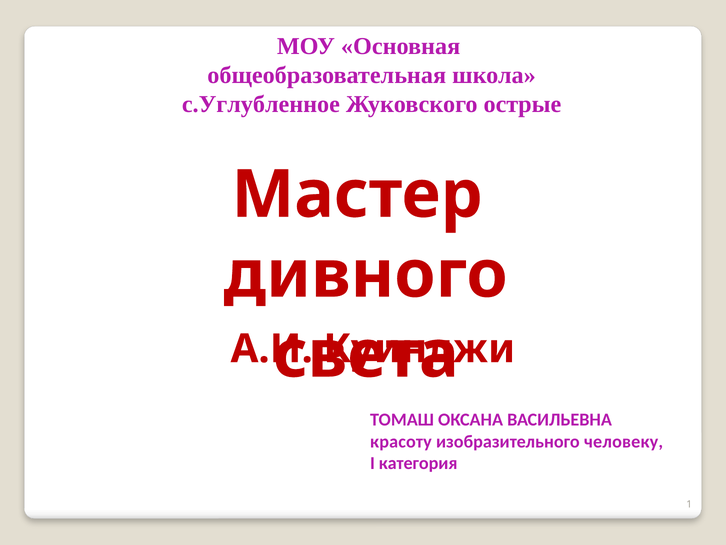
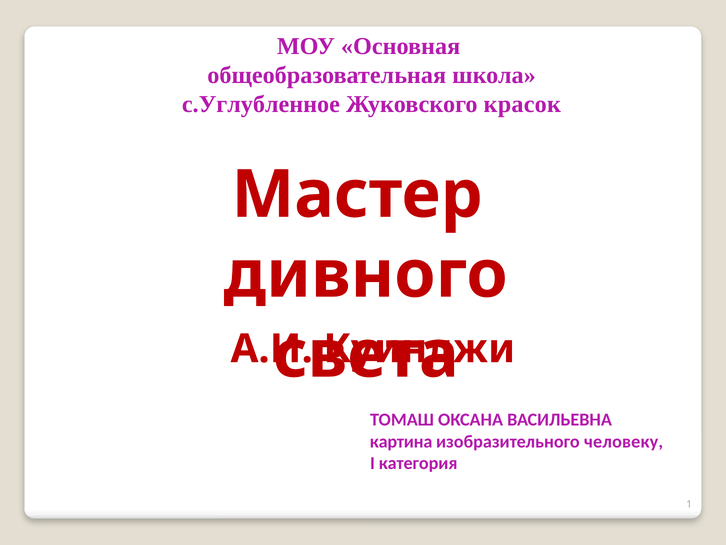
острые: острые -> красок (522, 104)
красоту: красоту -> картина (401, 441)
